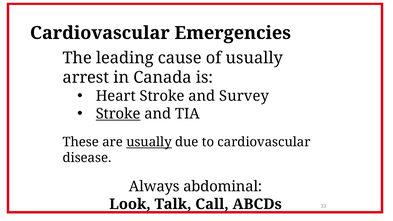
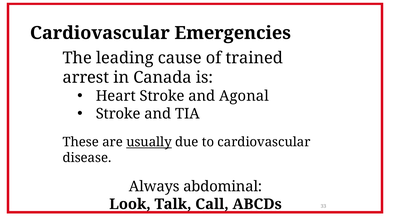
of usually: usually -> trained (254, 58)
Survey: Survey -> Agonal (244, 96)
Stroke underline: present -> none (118, 114)
